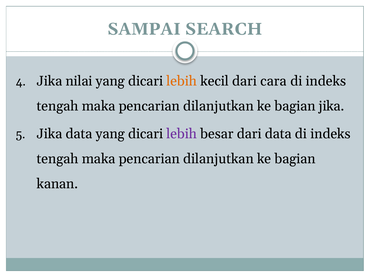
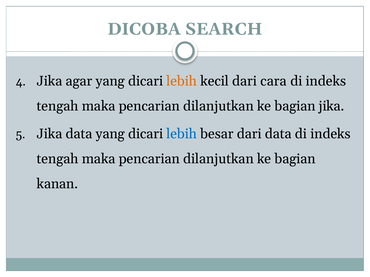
SAMPAI: SAMPAI -> DICOBA (144, 29)
nilai: nilai -> agar (79, 81)
lebih colour: purple -> blue (182, 134)
